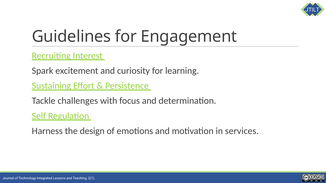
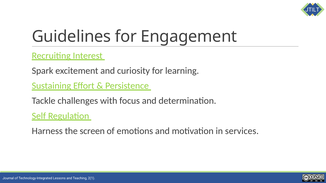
design: design -> screen (92, 131)
